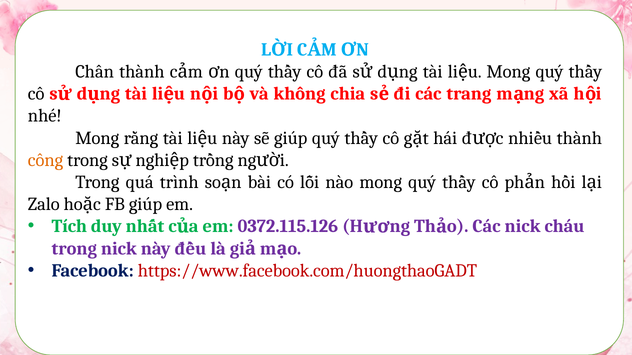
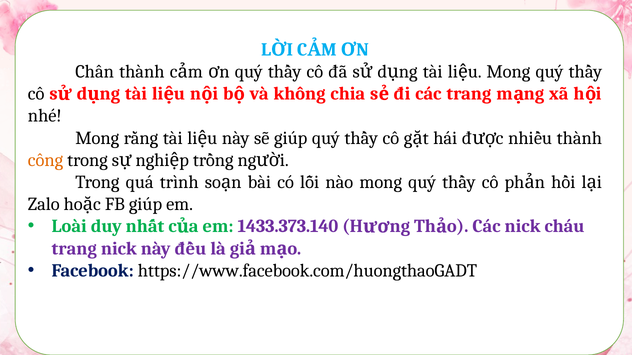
Tích: Tích -> Loài (69, 227)
0372.115.126: 0372.115.126 -> 1433.373.140 (288, 227)
trong: trong -> trang (74, 249)
https://www.facebook.com/huongthaoGADT colour: red -> black (307, 271)
